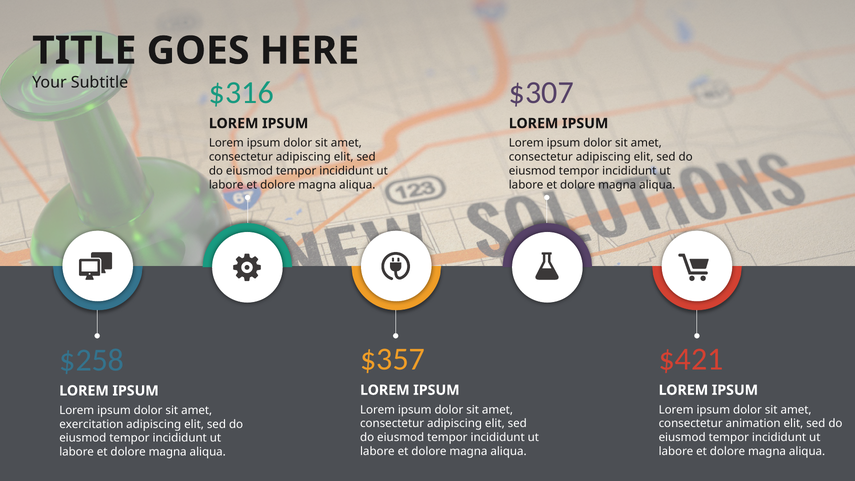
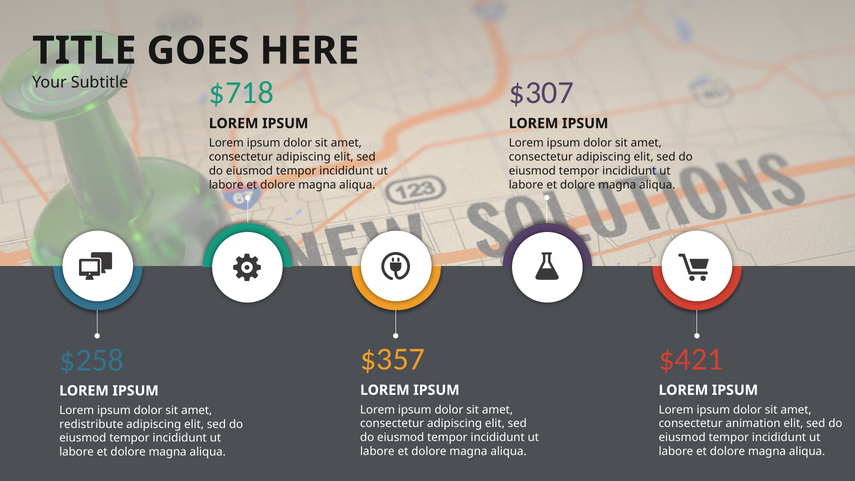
$316: $316 -> $718 (241, 93)
exercitation: exercitation -> redistribute (91, 424)
